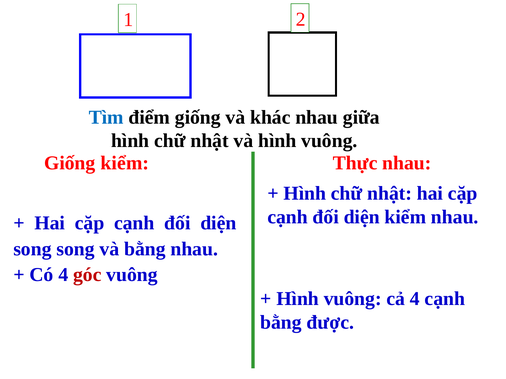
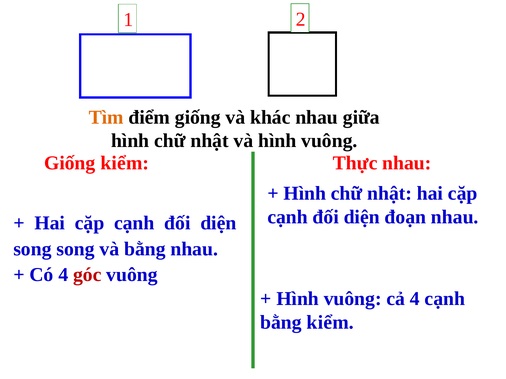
Tìm colour: blue -> orange (106, 117)
diện kiểm: kiểm -> đoạn (405, 217)
bằng được: được -> kiểm (330, 323)
